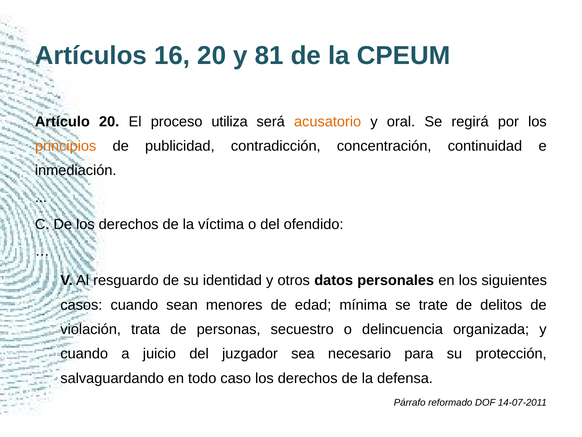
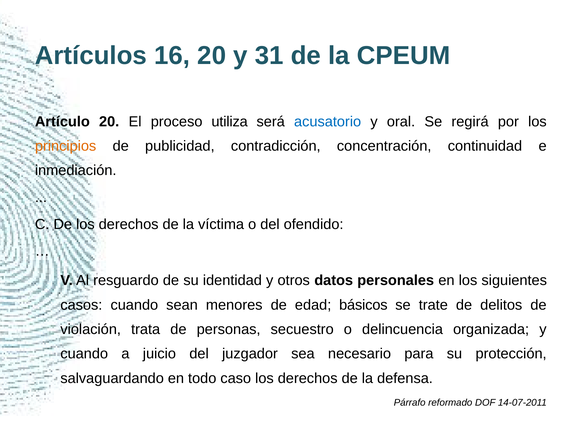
81: 81 -> 31 (269, 56)
acusatorio colour: orange -> blue (328, 121)
mínima: mínima -> básicos (363, 305)
